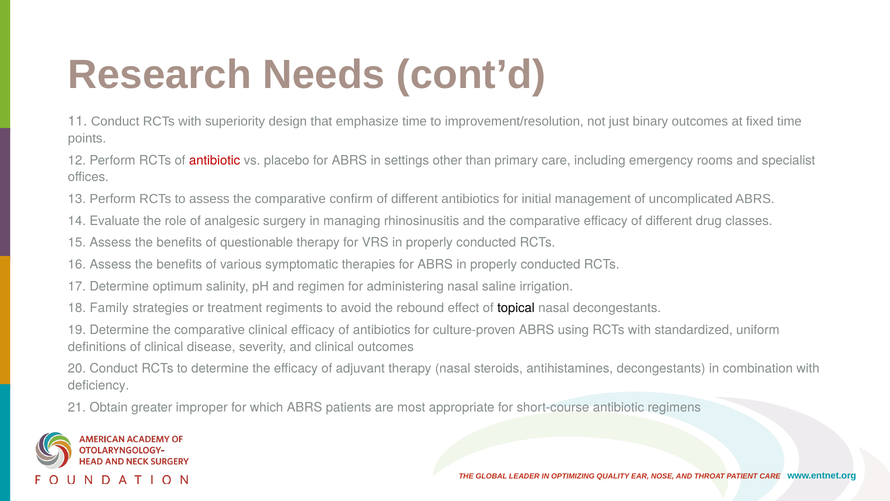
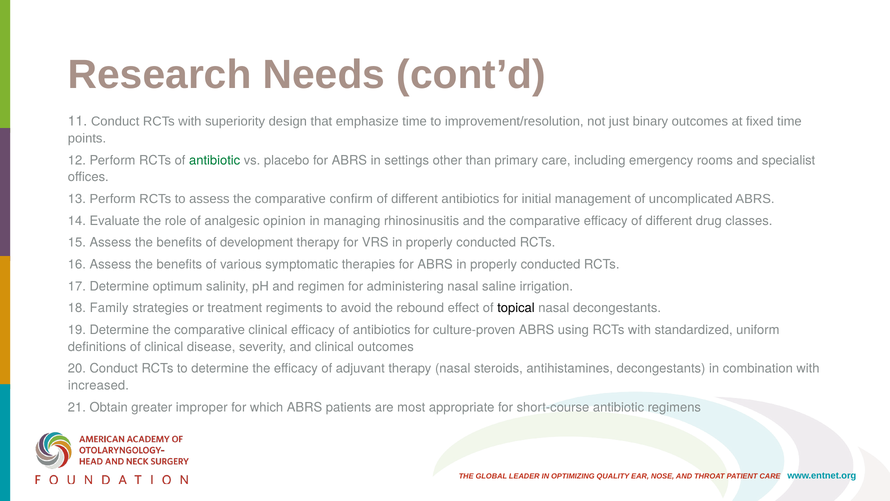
antibiotic colour: red -> green (215, 160)
surgery: surgery -> opinion (284, 221)
questionable: questionable -> development (257, 242)
deficiency: deficiency -> increased (98, 385)
